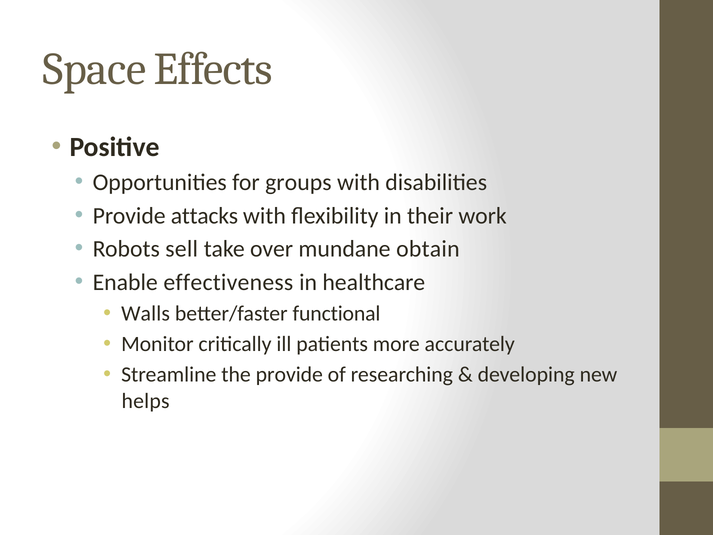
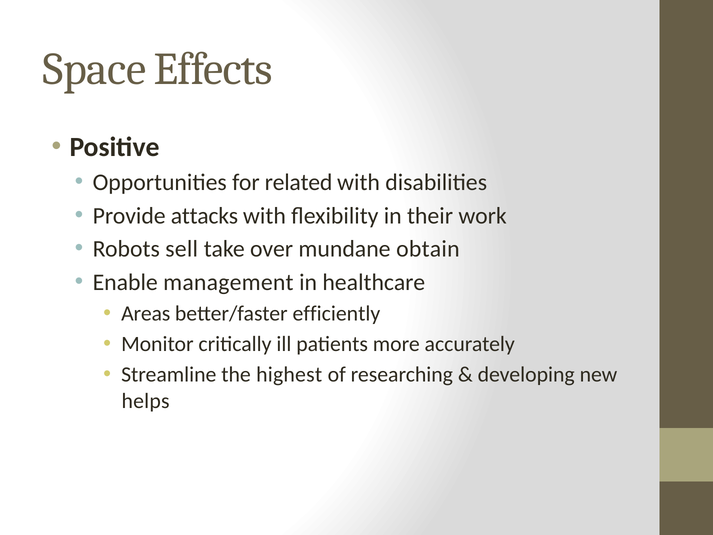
groups: groups -> related (299, 182)
effectiveness: effectiveness -> management (228, 282)
Walls: Walls -> Areas (146, 314)
functional: functional -> efficiently (336, 314)
the provide: provide -> highest (289, 375)
